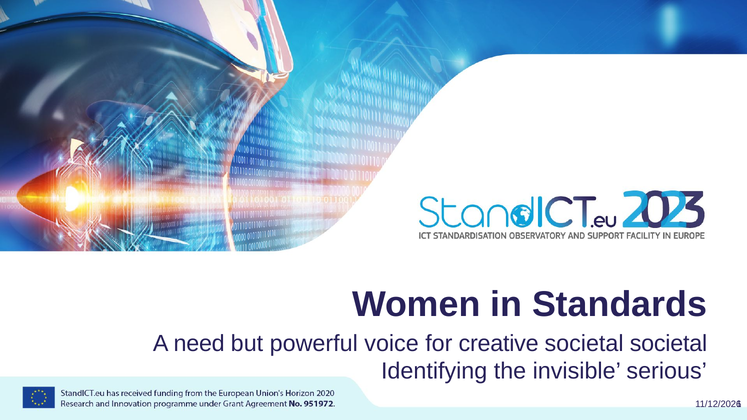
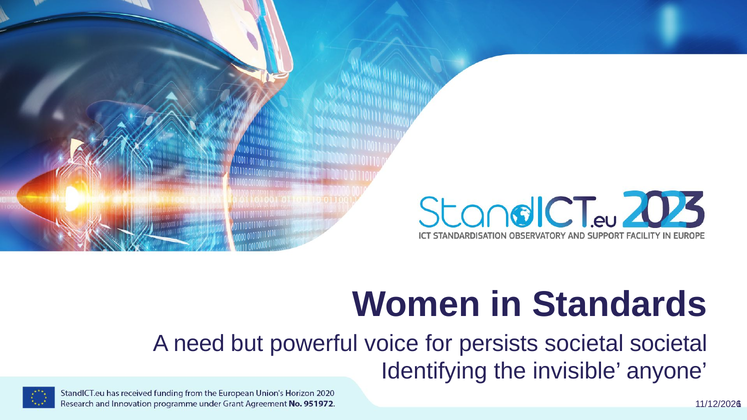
creative: creative -> persists (499, 344)
serious: serious -> anyone (667, 371)
